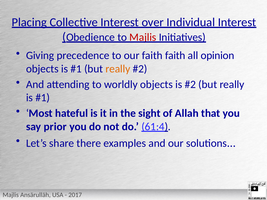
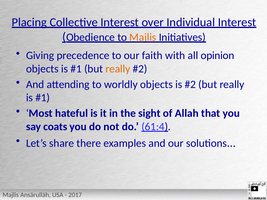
Majlis colour: red -> orange (143, 37)
faith faith: faith -> with (175, 56)
prior: prior -> coats (55, 127)
